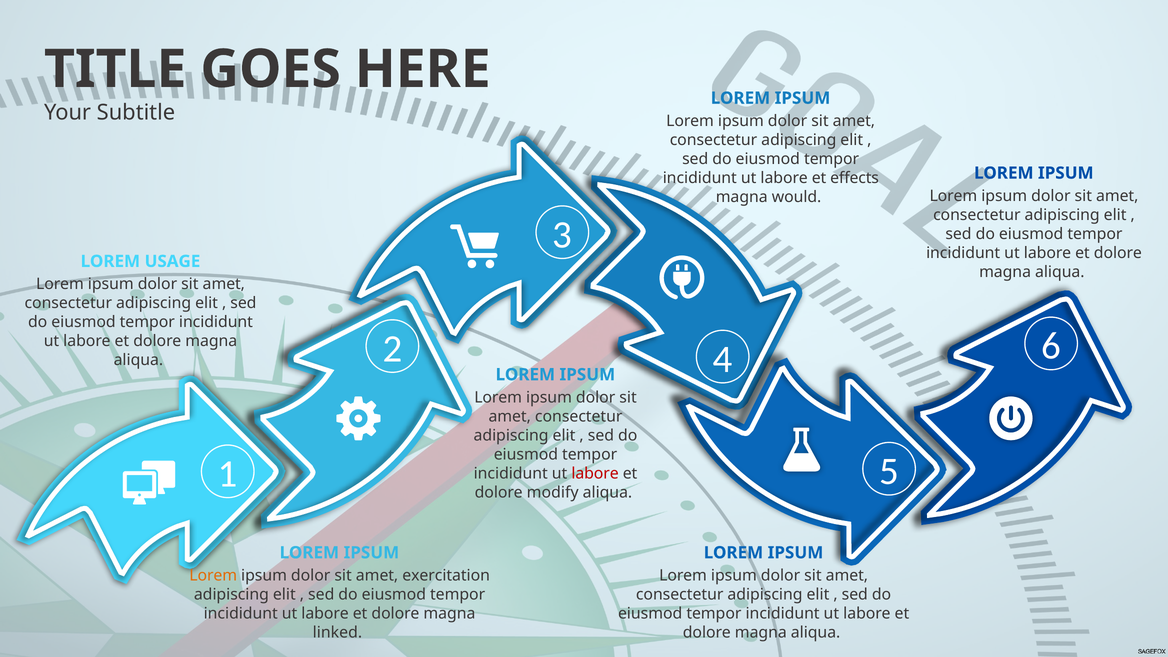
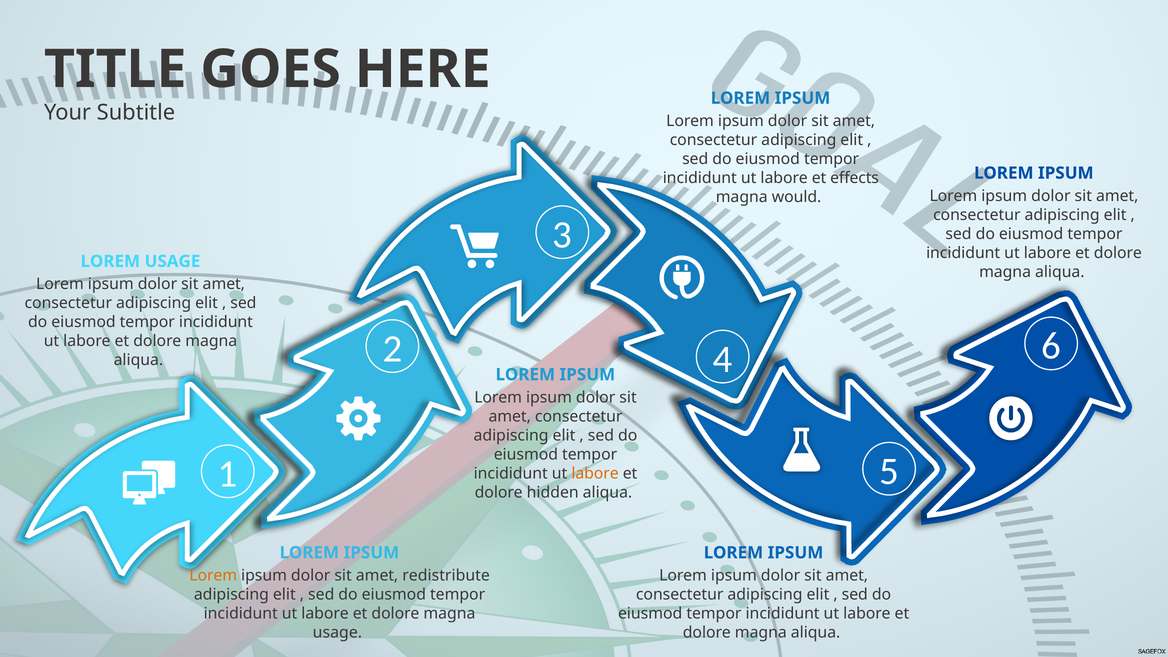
labore colour: red -> orange (595, 473)
modify: modify -> hidden (553, 492)
exercitation: exercitation -> redistribute (446, 576)
linked: linked -> usage (337, 633)
